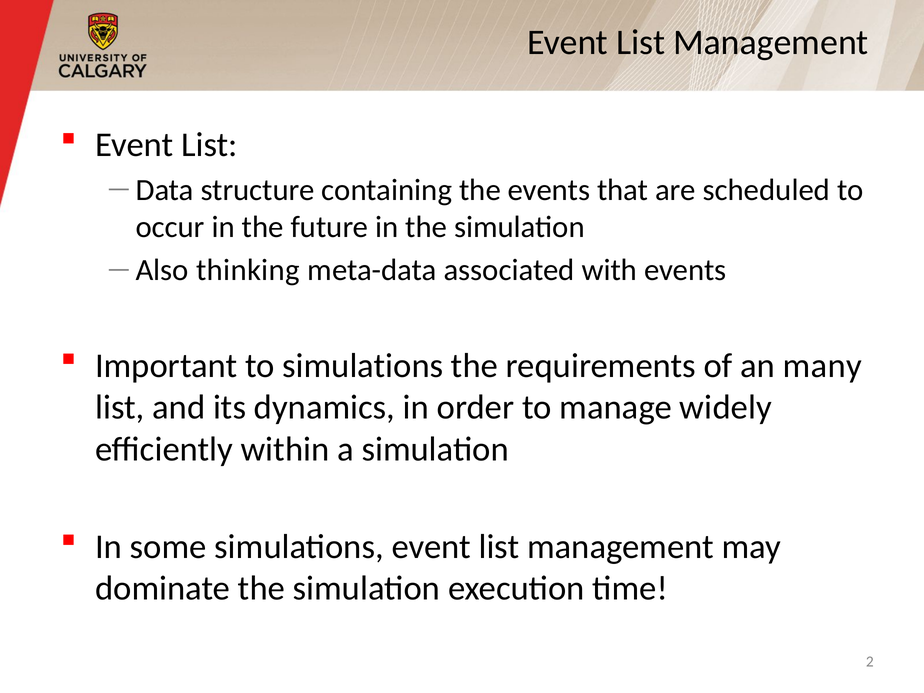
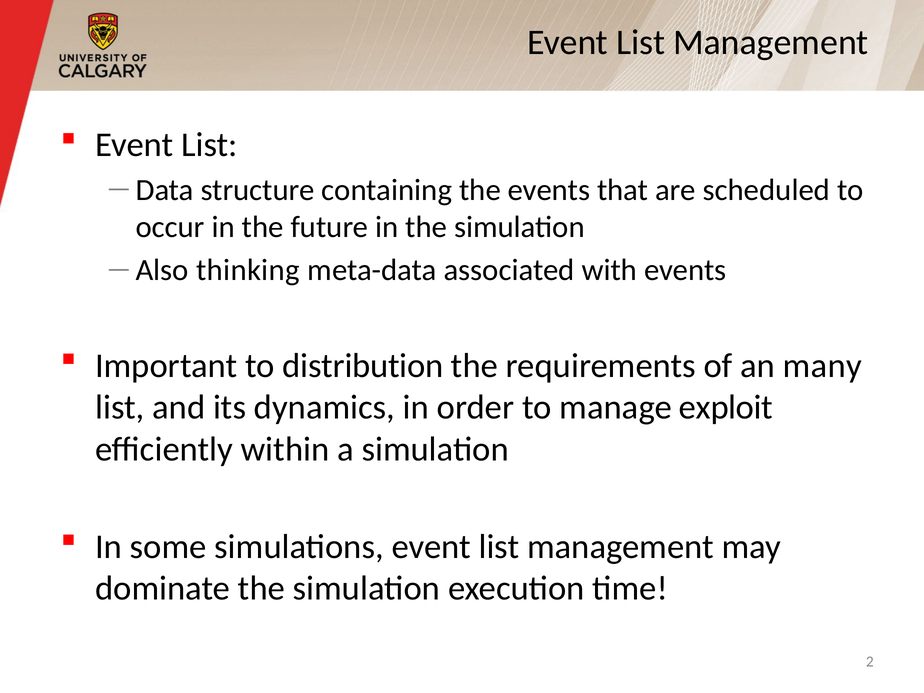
to simulations: simulations -> distribution (363, 366)
widely: widely -> exploit (726, 407)
